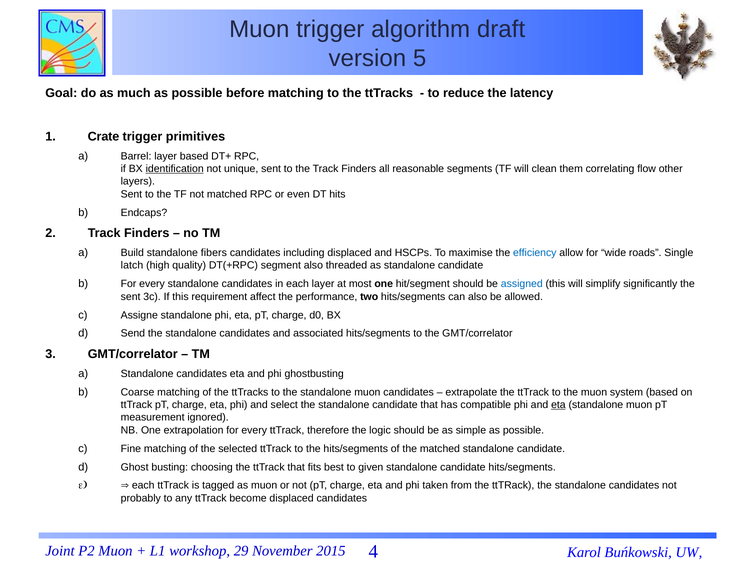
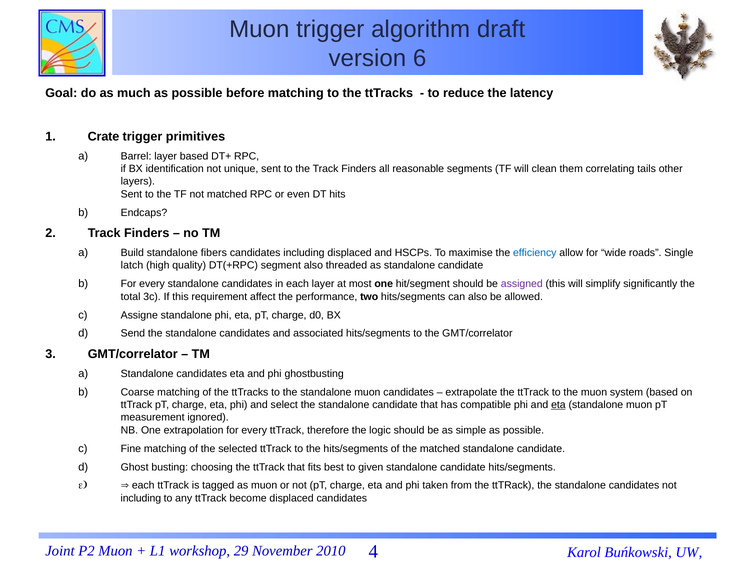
5: 5 -> 6 (420, 58)
identification underline: present -> none (175, 169)
flow: flow -> tails (647, 169)
assigned colour: blue -> purple (522, 284)
sent: sent -> total (131, 297)
probably: probably -> including (141, 498)
2015: 2015 -> 2010 (331, 551)
